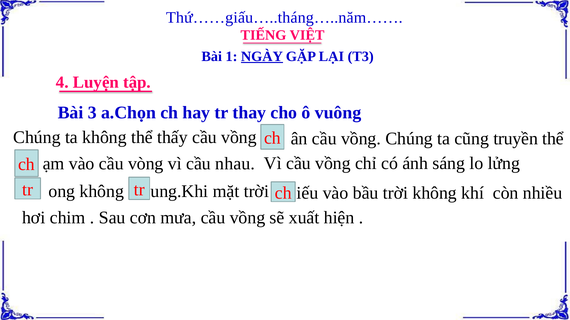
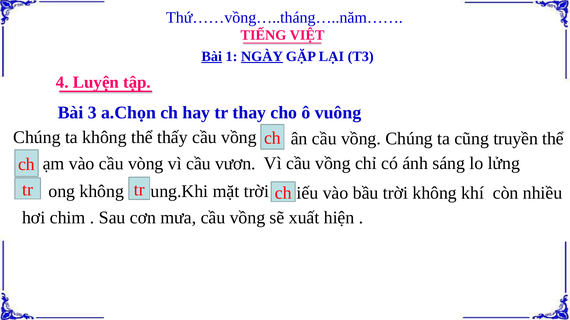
Thứ……giấu…..tháng…..năm……: Thứ……giấu…..tháng…..năm…… -> Thứ……vồng…..tháng…..năm…… (284, 18)
Bài underline: none -> present (212, 56)
nhau: nhau -> vươn (235, 164)
